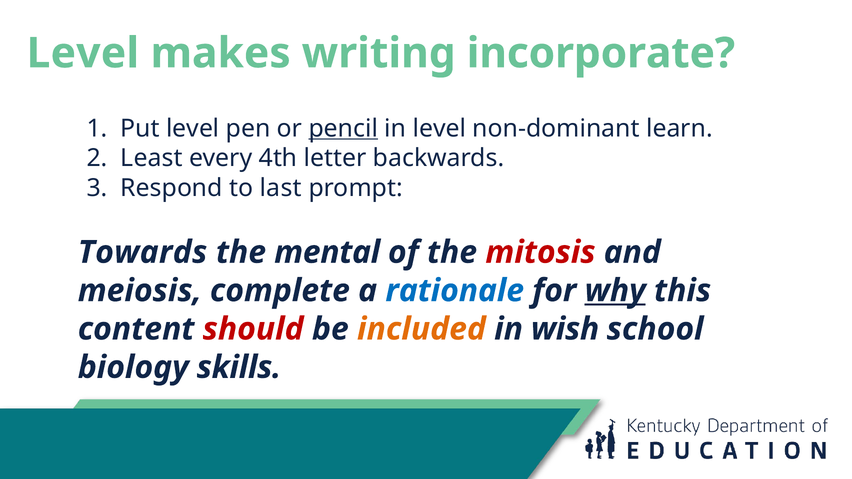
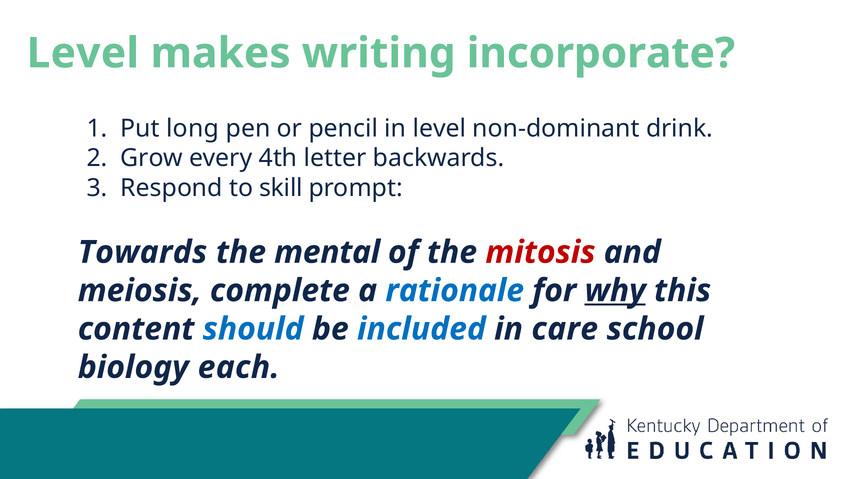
Put level: level -> long (193, 128)
pencil underline: present -> none (343, 128)
learn: learn -> drink (680, 128)
Least: Least -> Grow (152, 158)
last: last -> skill (281, 188)
should colour: red -> blue (253, 329)
included colour: orange -> blue (421, 329)
wish: wish -> care (565, 329)
skills: skills -> each (239, 368)
